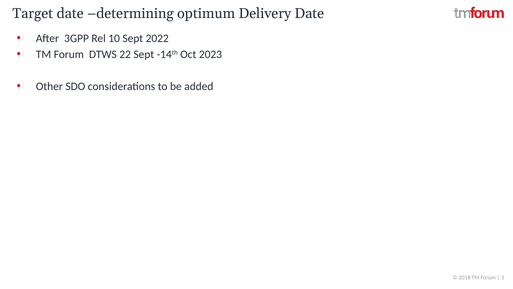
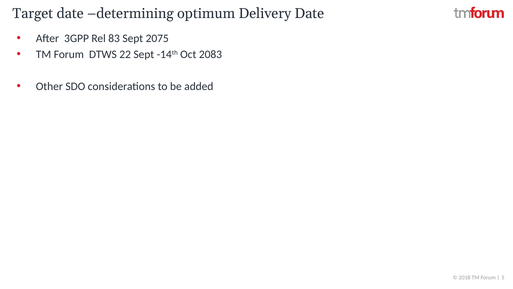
10: 10 -> 83 (114, 38)
2022: 2022 -> 2075 (157, 38)
2023: 2023 -> 2083 (210, 54)
